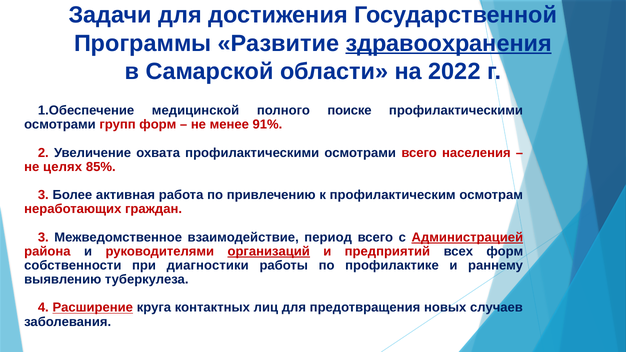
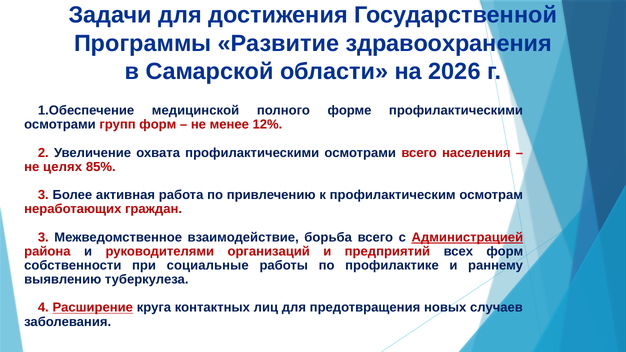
здравоохранения underline: present -> none (449, 43)
2022: 2022 -> 2026 (454, 71)
поиске: поиске -> форме (349, 111)
91%: 91% -> 12% (267, 125)
период: период -> борьба (328, 237)
организаций underline: present -> none (269, 251)
диагностики: диагностики -> социальные (208, 266)
